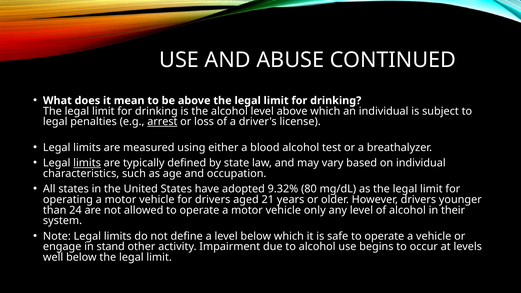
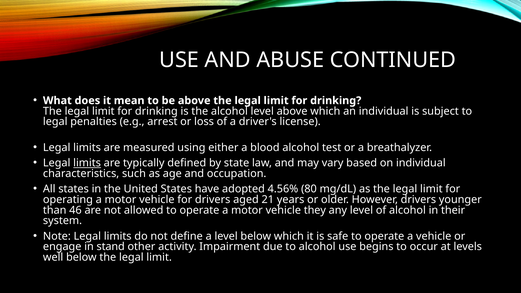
arrest underline: present -> none (162, 122)
9.32%: 9.32% -> 4.56% (283, 189)
24: 24 -> 46 (75, 210)
only: only -> they (315, 210)
